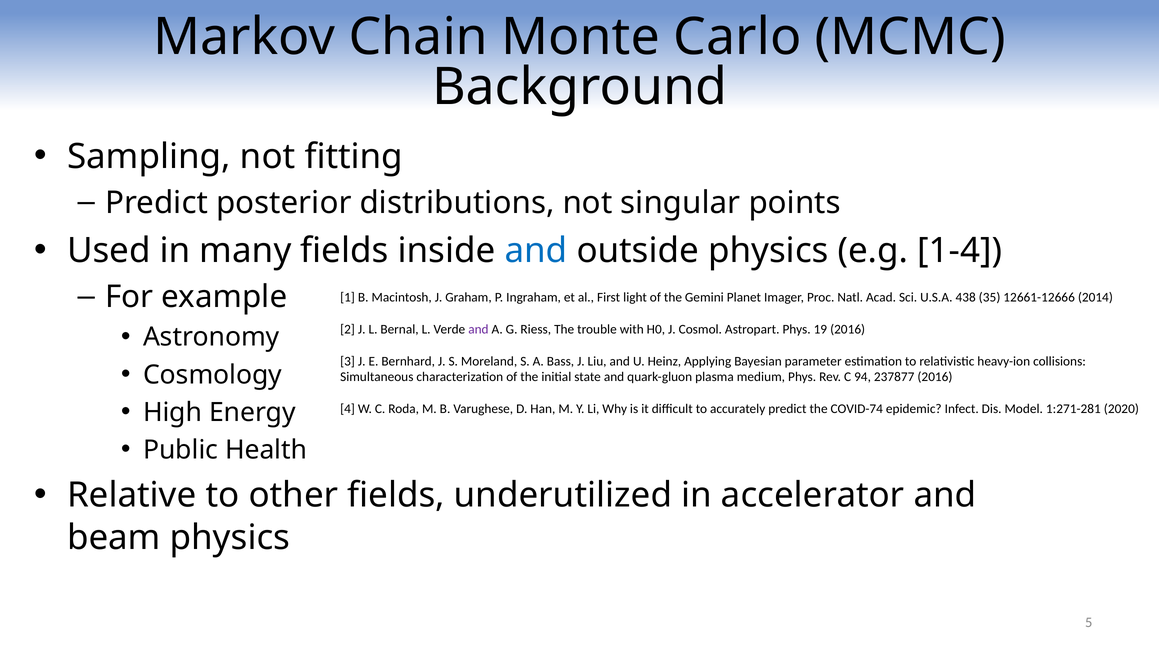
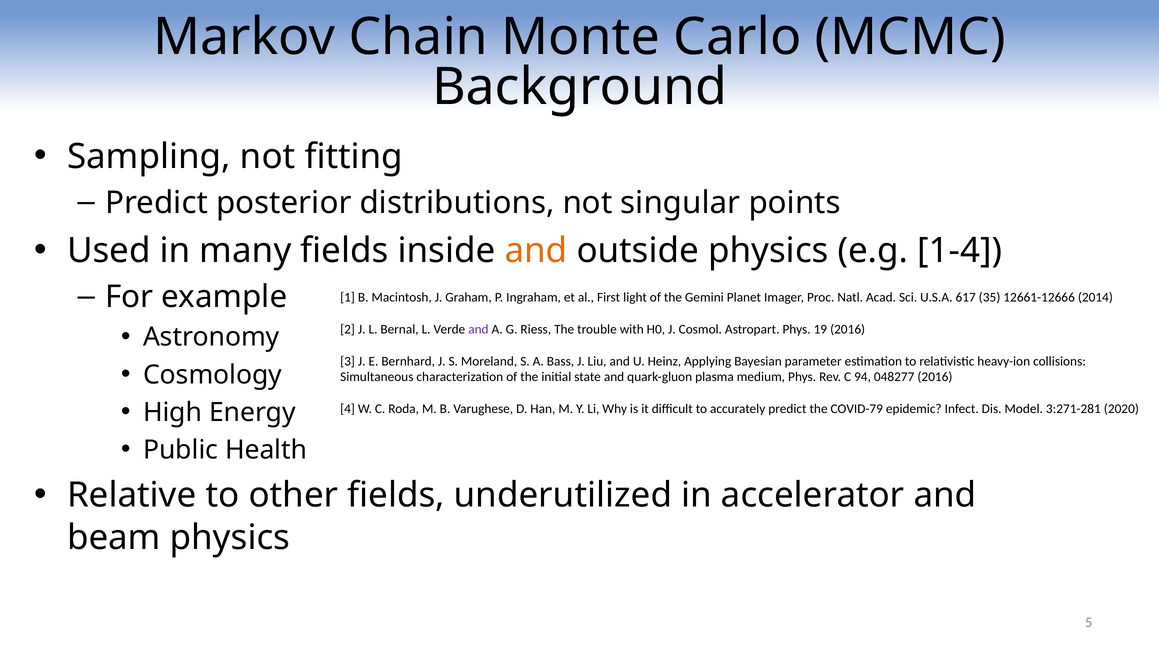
and colour: blue -> orange (536, 251)
438: 438 -> 617 (966, 297)
237877: 237877 -> 048277 (894, 377)
COVID-74: COVID-74 -> COVID-79 (857, 409)
1:271-281: 1:271-281 -> 3:271-281 (1073, 409)
